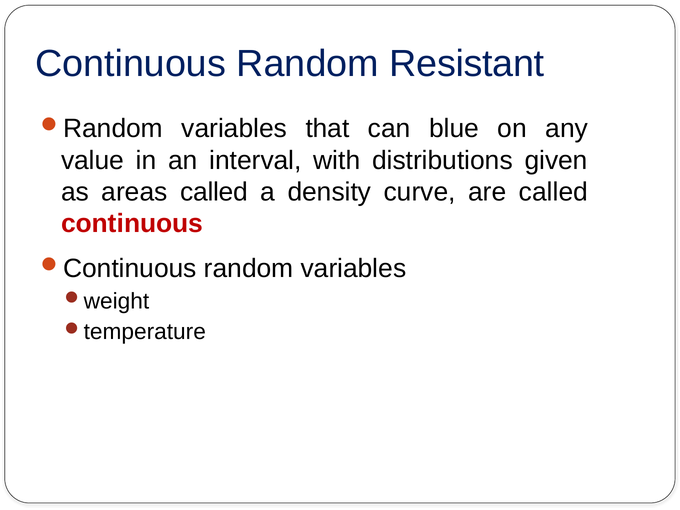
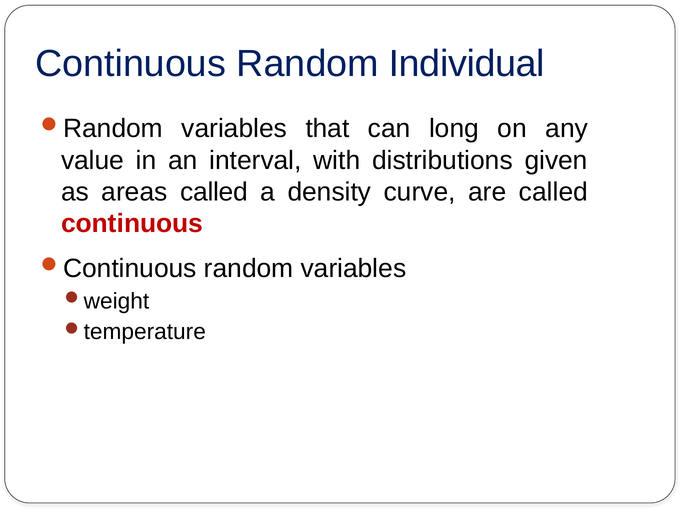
Resistant: Resistant -> Individual (467, 64)
blue: blue -> long (454, 129)
